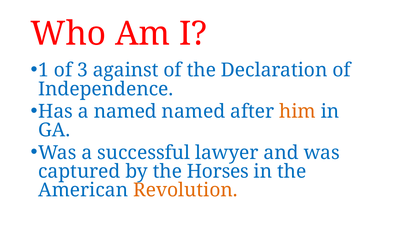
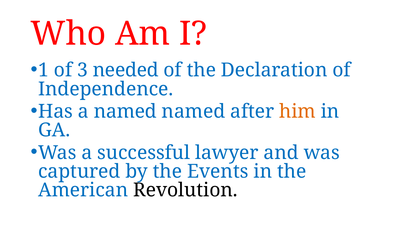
against: against -> needed (126, 70)
Horses: Horses -> Events (218, 172)
Revolution colour: orange -> black (185, 190)
